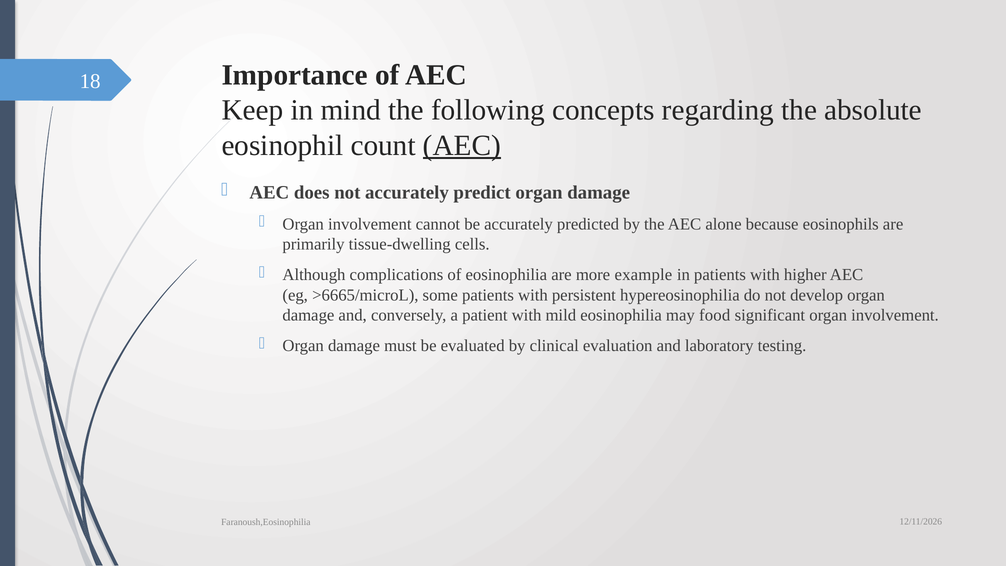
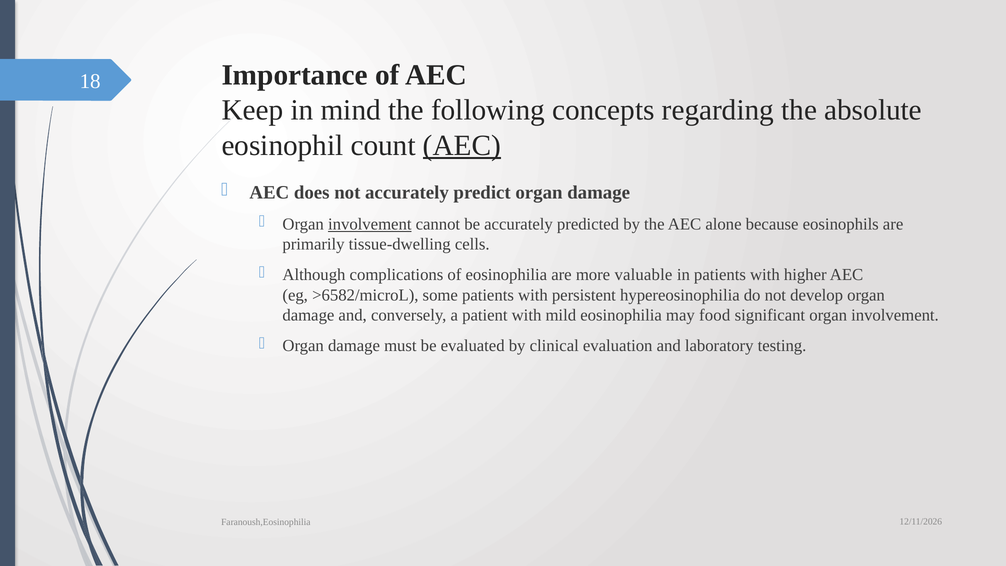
involvement underline: none -> present (370, 224)
example: example -> valuable (643, 275)
>6665/microL: >6665/microL -> >6582/microL (365, 295)
